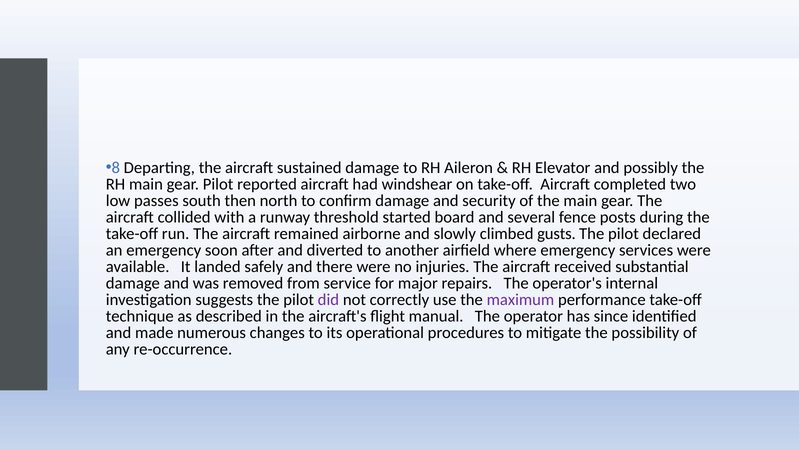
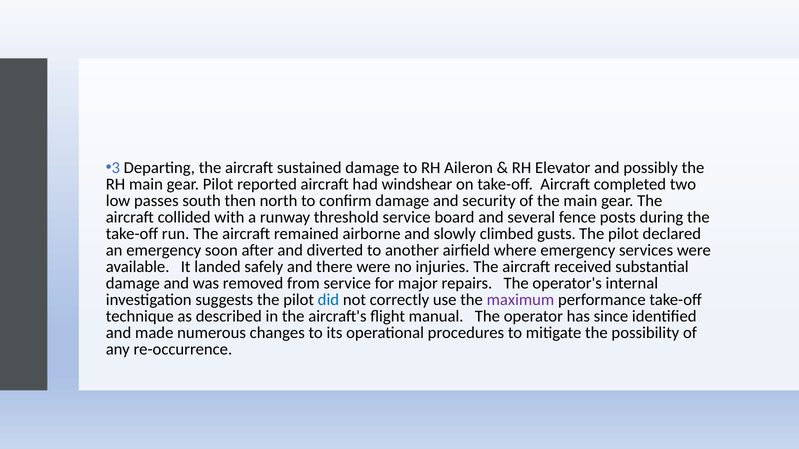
8: 8 -> 3 (116, 168)
threshold started: started -> service (407, 217)
did colour: purple -> blue (328, 300)
